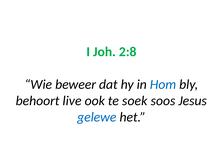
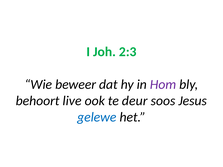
2:8: 2:8 -> 2:3 (128, 52)
Hom colour: blue -> purple (163, 85)
soek: soek -> deur (135, 101)
